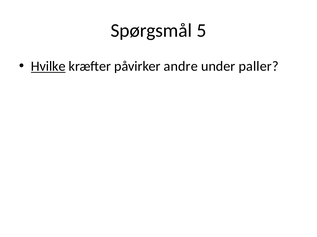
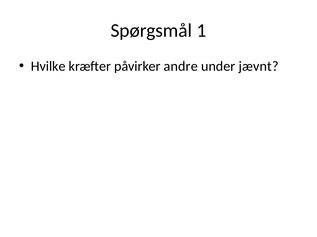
5: 5 -> 1 (201, 31)
Hvilke underline: present -> none (48, 67)
paller: paller -> jævnt (259, 67)
